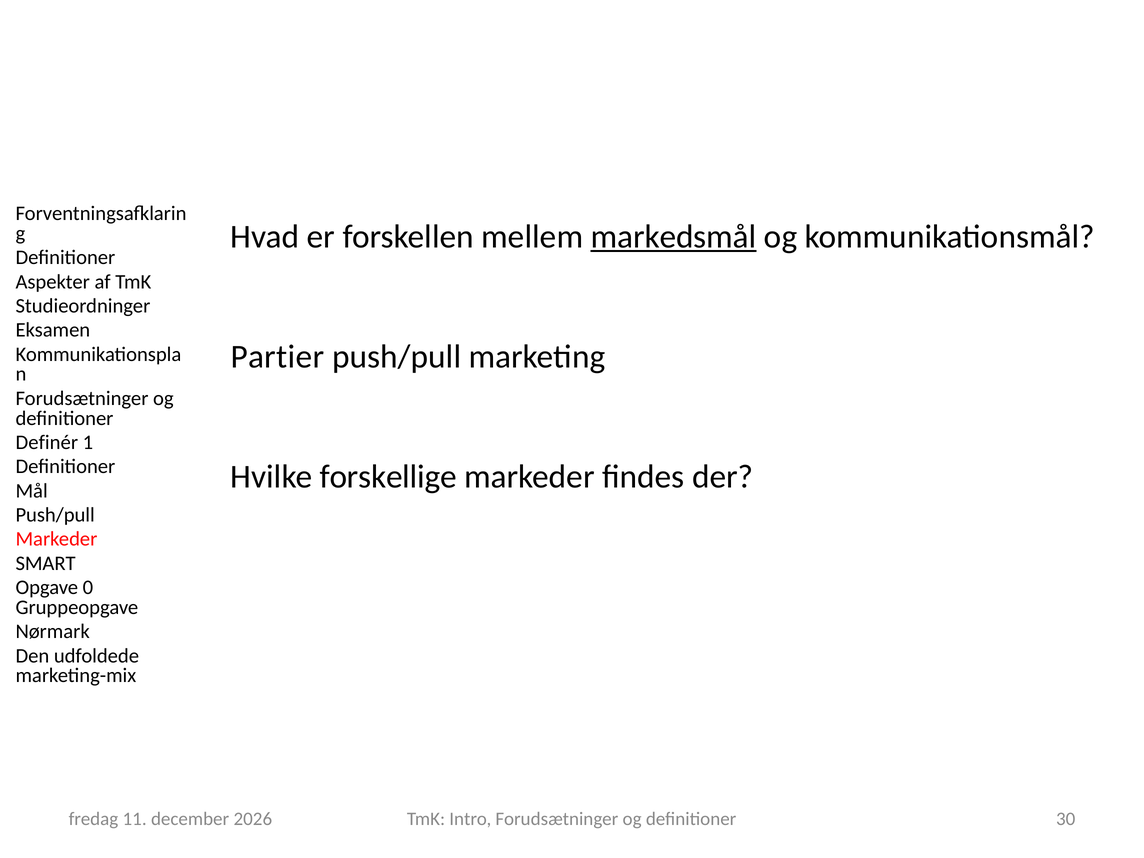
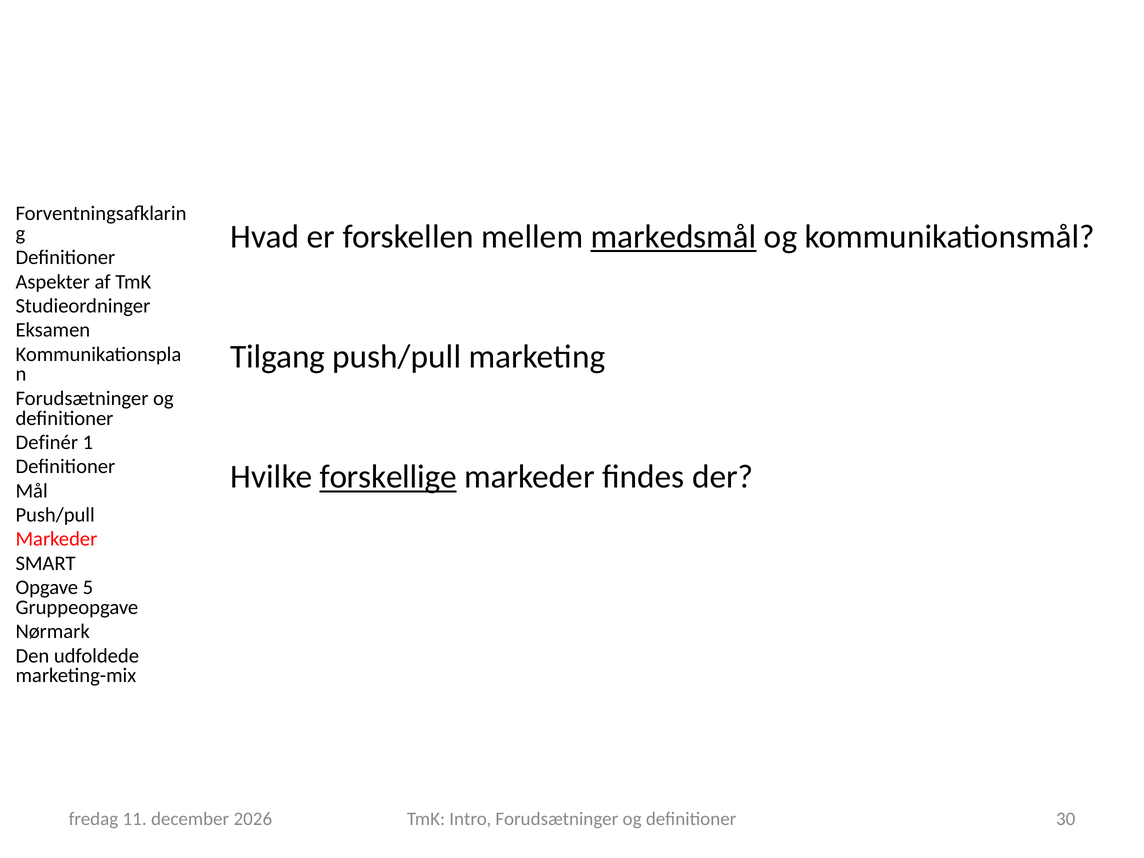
Partier: Partier -> Tilgang (278, 357)
forskellige underline: none -> present (388, 477)
0: 0 -> 5 (88, 588)
